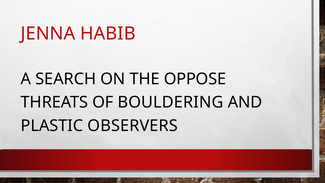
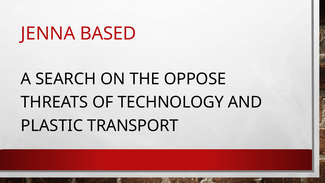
HABIB: HABIB -> BASED (108, 34)
BOULDERING: BOULDERING -> TECHNOLOGY (171, 102)
OBSERVERS: OBSERVERS -> TRANSPORT (133, 126)
